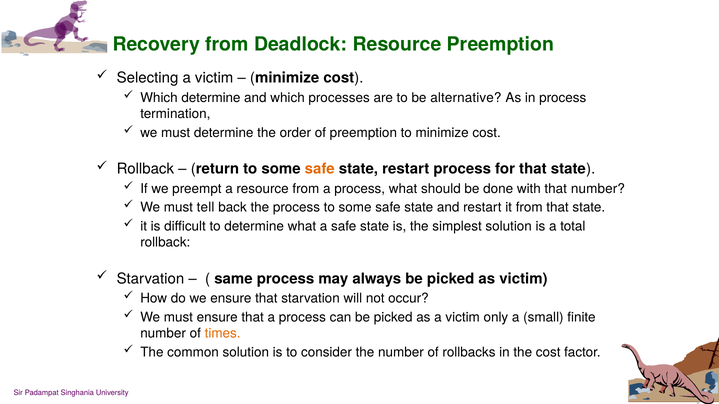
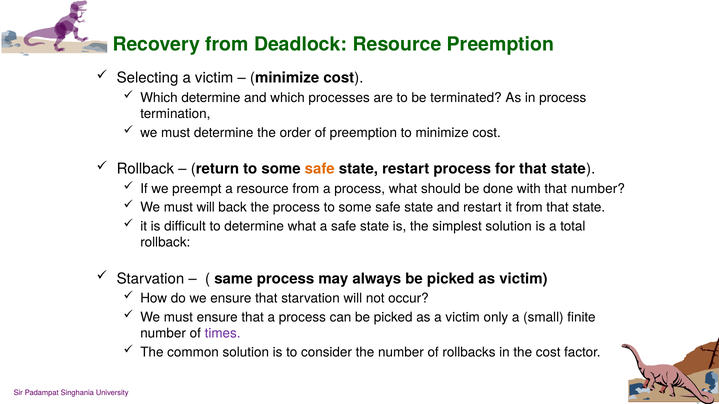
alternative: alternative -> terminated (466, 98)
must tell: tell -> will (206, 208)
times colour: orange -> purple (223, 334)
